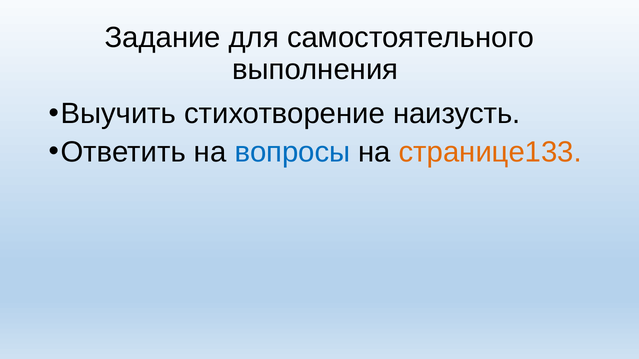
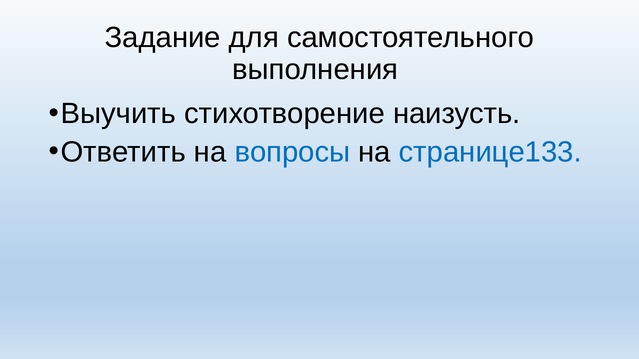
странице133 colour: orange -> blue (490, 152)
